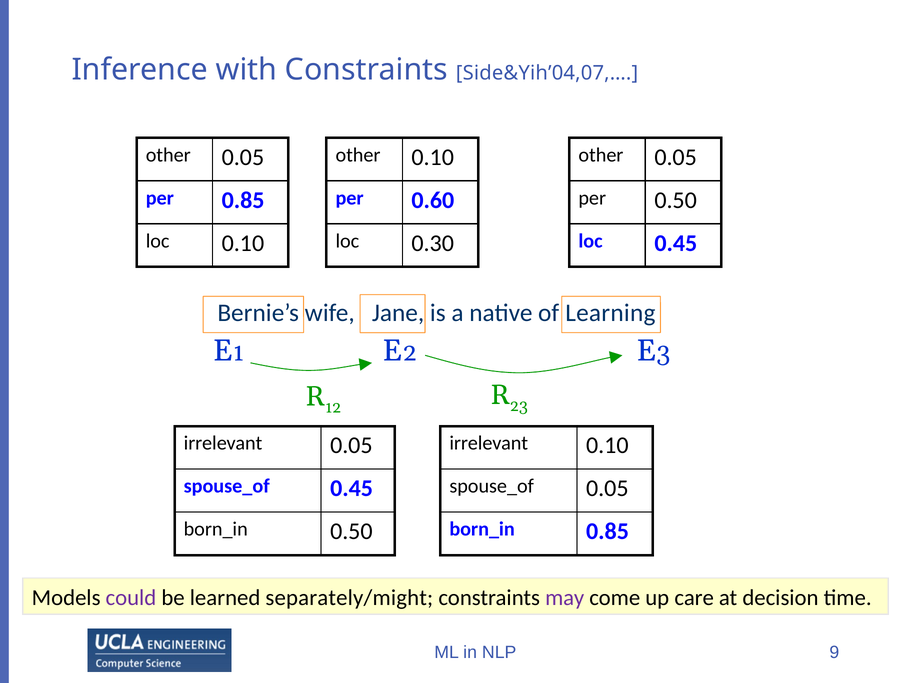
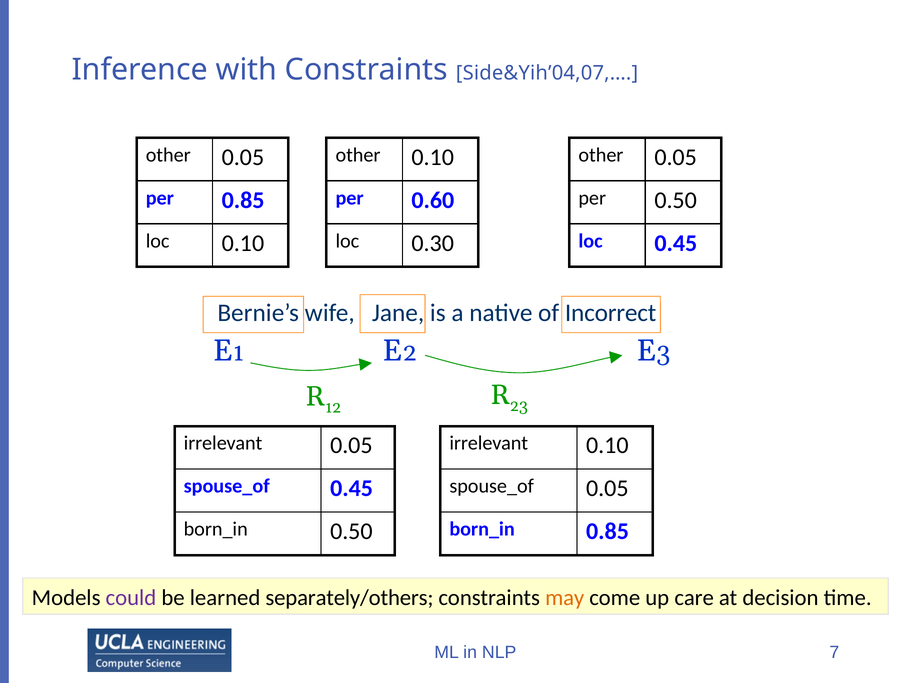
Learning: Learning -> Incorrect (611, 313)
separately/might: separately/might -> separately/others (349, 598)
may colour: purple -> orange (565, 598)
9: 9 -> 7 (834, 653)
